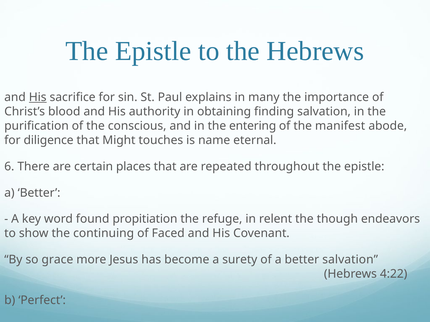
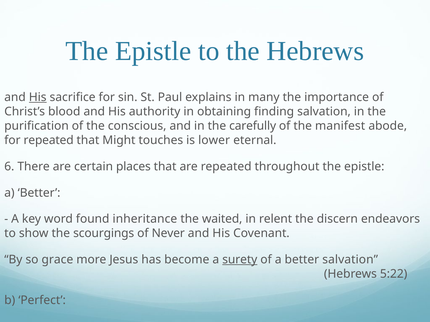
entering: entering -> carefully (253, 126)
for diligence: diligence -> repeated (49, 140)
name: name -> lower (214, 140)
propitiation: propitiation -> inheritance (145, 219)
refuge: refuge -> waited (222, 219)
though: though -> discern (337, 219)
continuing: continuing -> scourgings (104, 234)
Faced: Faced -> Never (168, 234)
surety underline: none -> present (240, 260)
4:22: 4:22 -> 5:22 (394, 274)
